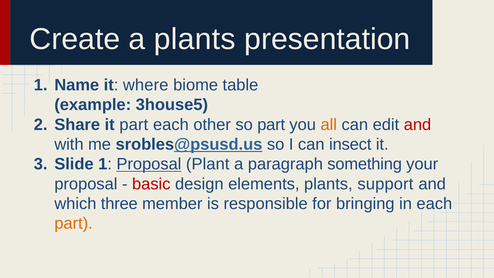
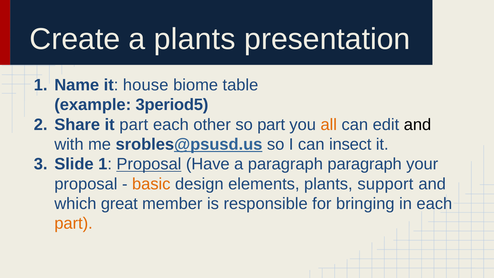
where: where -> house (146, 85)
3house5: 3house5 -> 3period5 (172, 105)
and colour: red -> black (417, 125)
Plant: Plant -> Have (208, 164)
paragraph something: something -> paragraph (365, 164)
basic colour: red -> orange (151, 184)
three: three -> great (119, 204)
